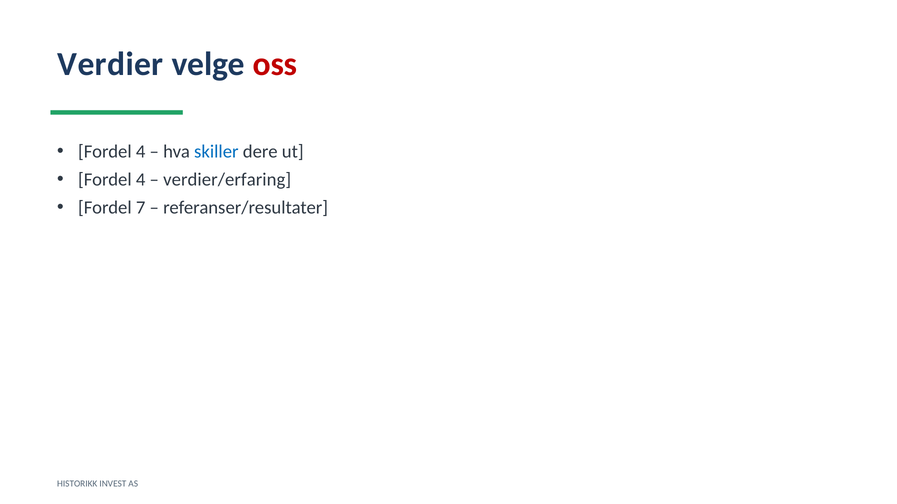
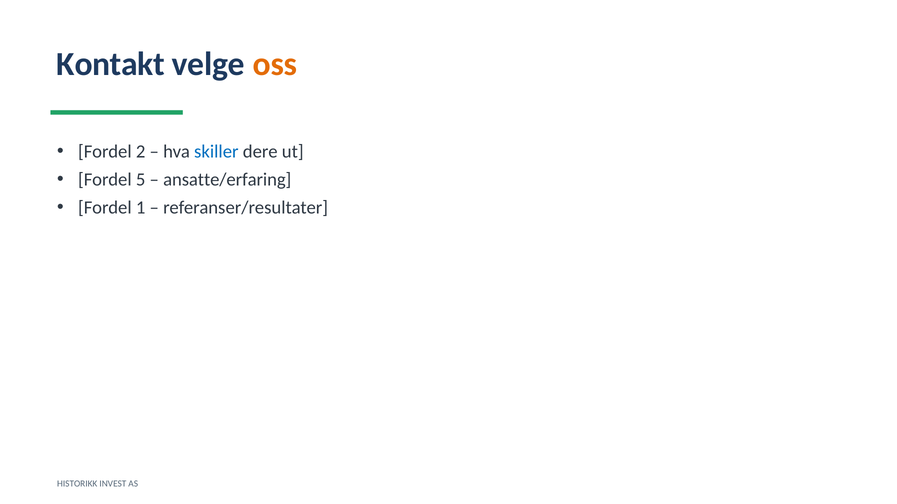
Verdier: Verdier -> Kontakt (111, 64)
oss colour: red -> orange (275, 64)
4: 4 -> 2 (141, 152)
4: 4 -> 5 (141, 180)
verdier/erfaring: verdier/erfaring -> ansatte/erfaring (227, 180)
7: 7 -> 1 (141, 208)
